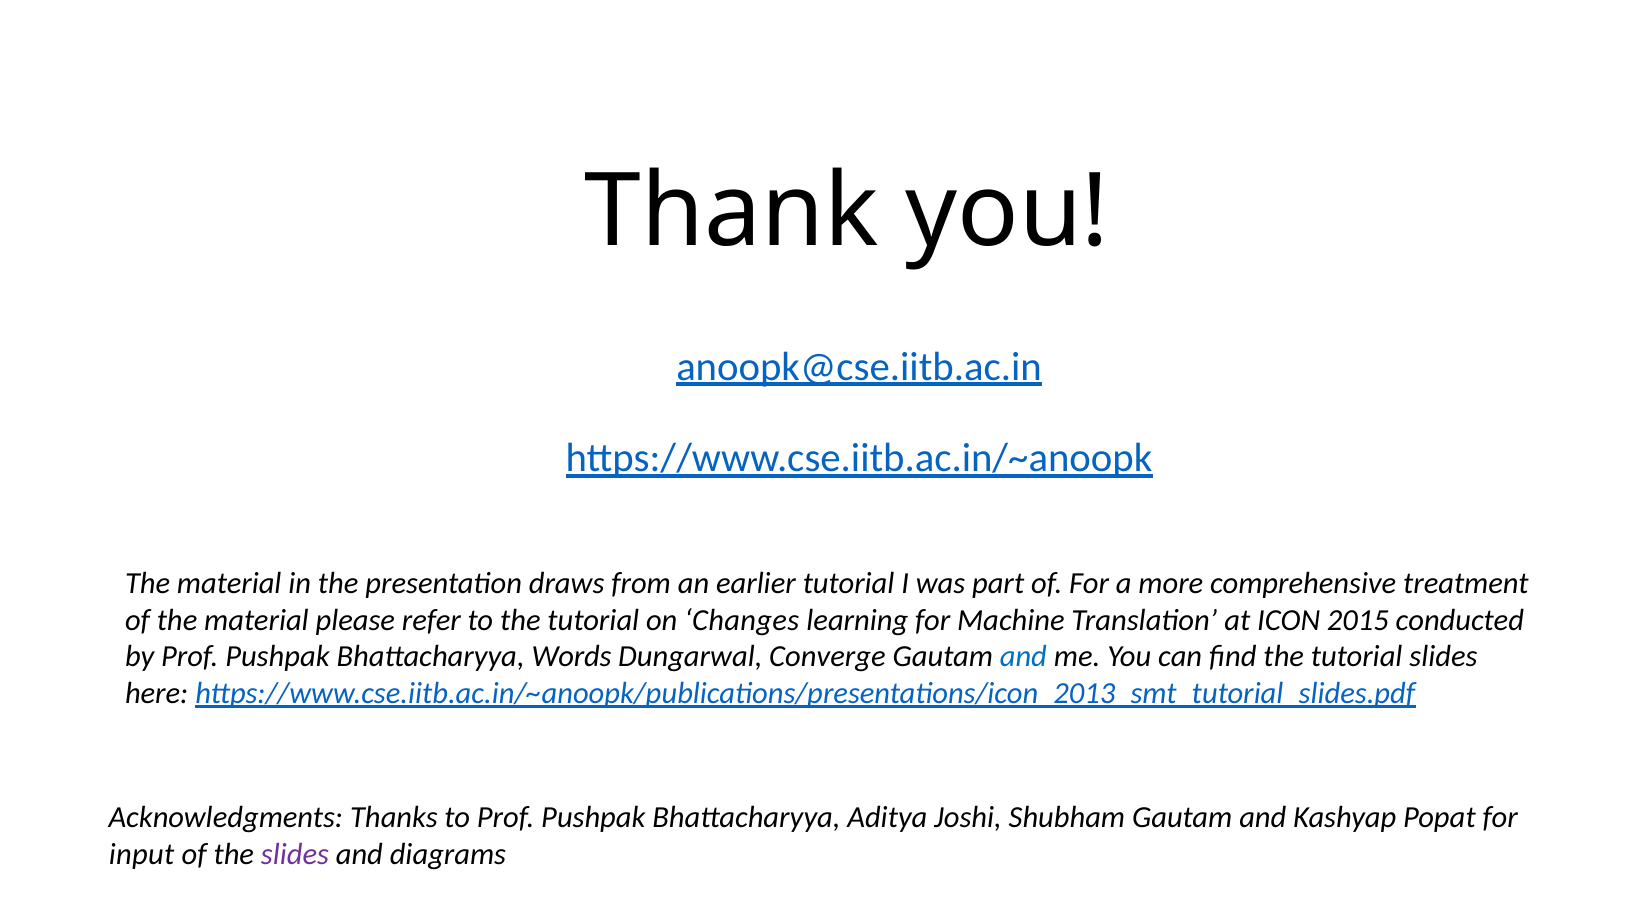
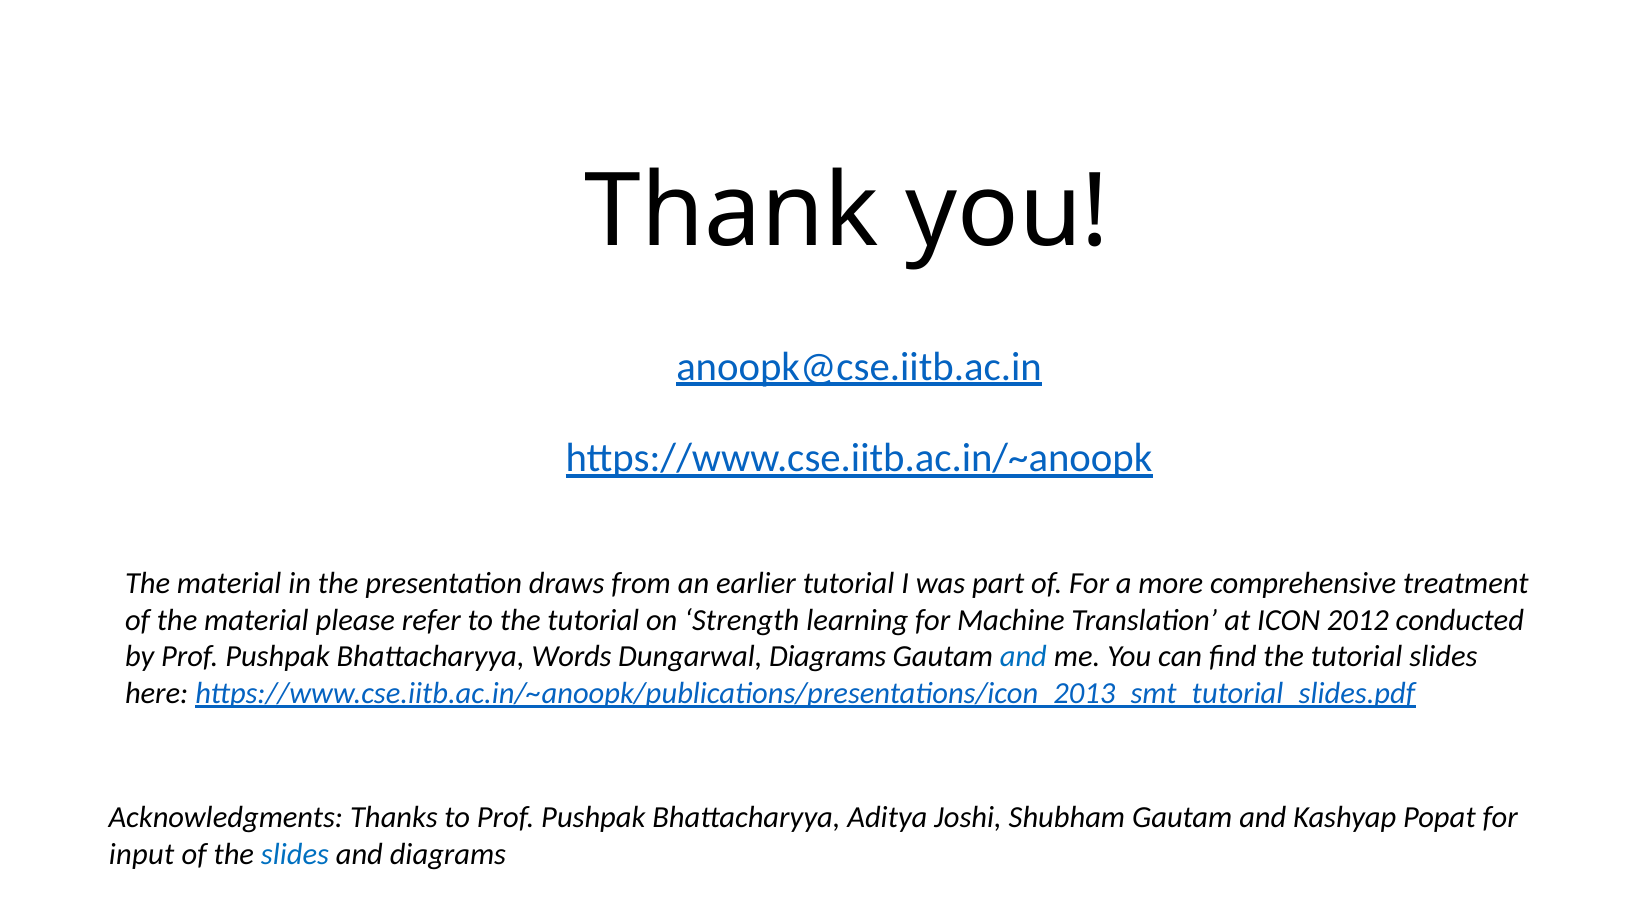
Changes: Changes -> Strength (742, 620)
2015: 2015 -> 2012 (1358, 620)
Dungarwal Converge: Converge -> Diagrams (828, 657)
slides colour: purple -> blue (295, 854)
